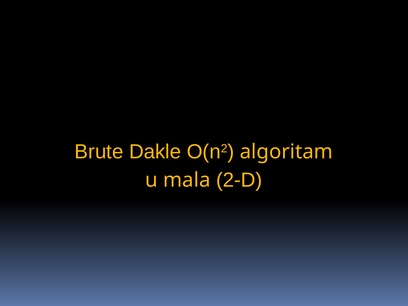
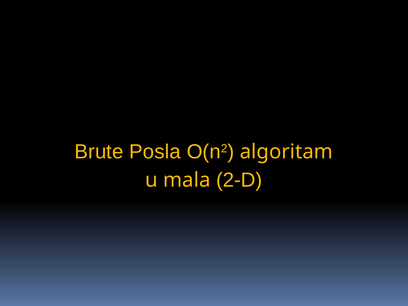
Dakle: Dakle -> Posla (155, 152)
